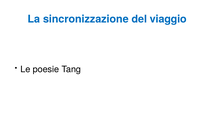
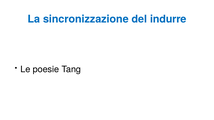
viaggio: viaggio -> indurre (168, 19)
